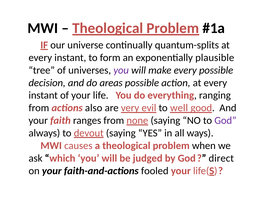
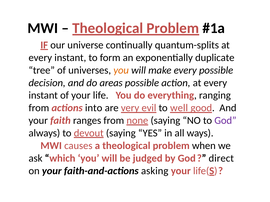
plausible: plausible -> duplicate (215, 58)
you colour: purple -> orange (121, 70)
also: also -> into (94, 108)
fooled: fooled -> asking (155, 171)
